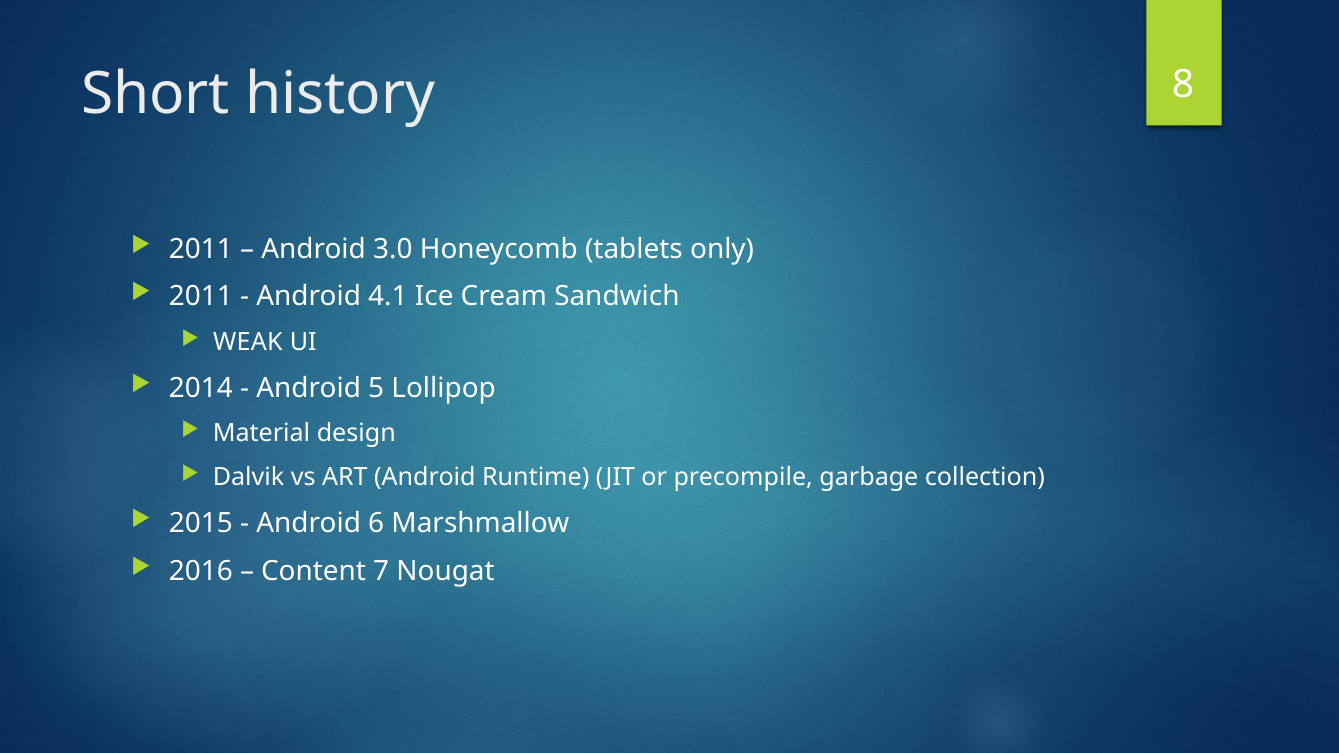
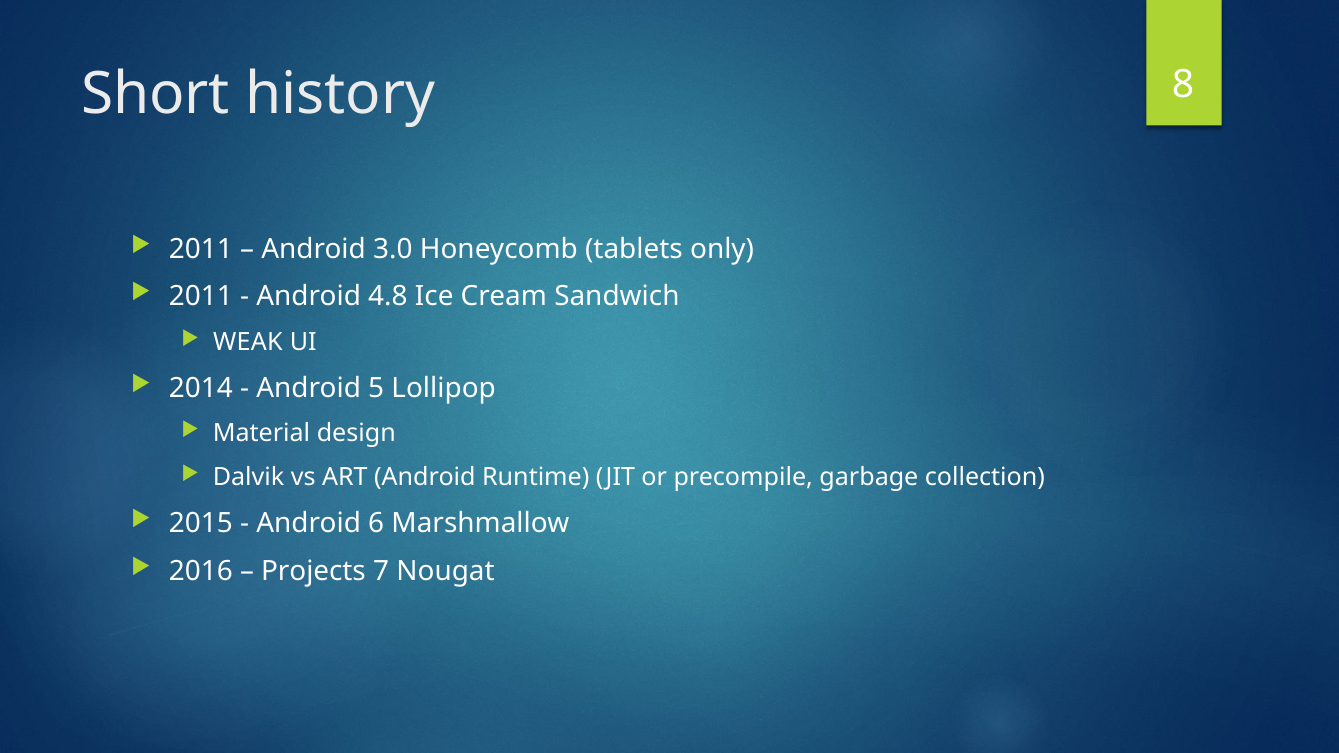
4.1: 4.1 -> 4.8 (388, 297)
Content: Content -> Projects (313, 571)
